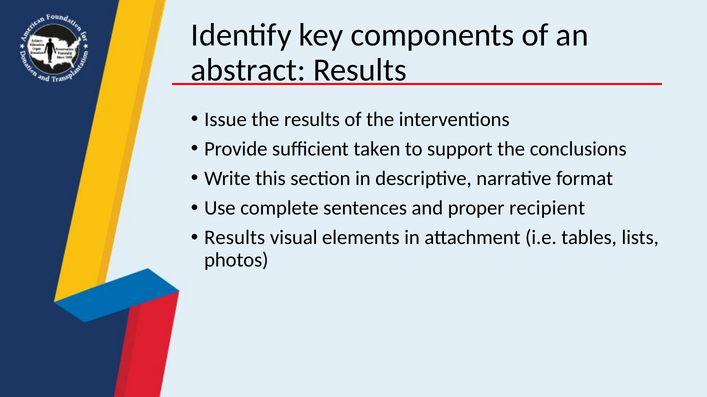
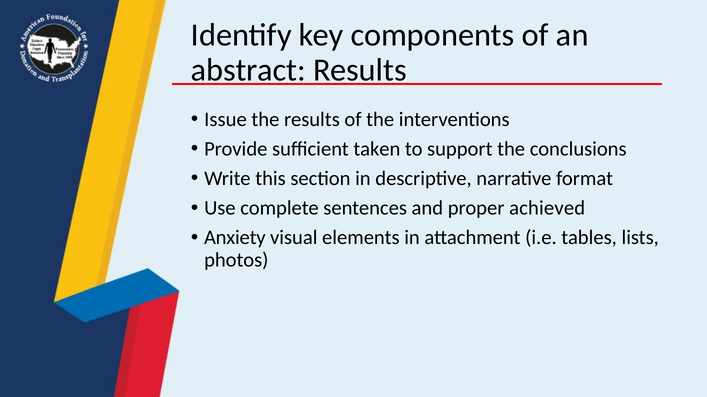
recipient: recipient -> achieved (547, 208)
Results: Results -> Anxiety (235, 238)
